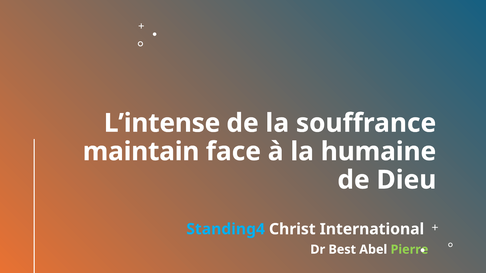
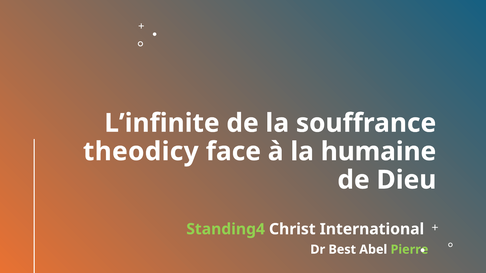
L’intense: L’intense -> L’infinite (162, 123)
maintain: maintain -> theodicy (141, 152)
Standing4 colour: light blue -> light green (226, 229)
